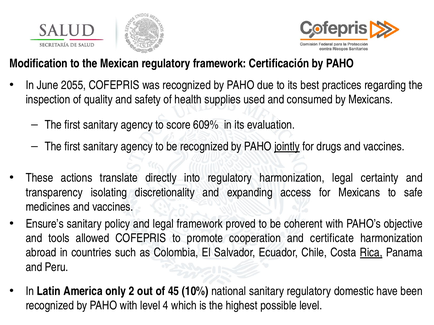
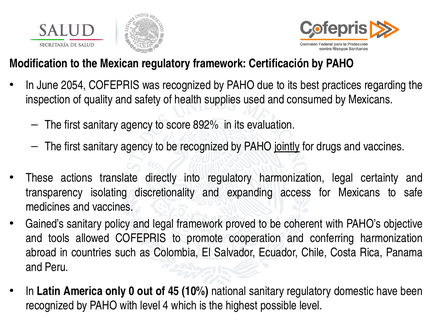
2055: 2055 -> 2054 (74, 85)
609%: 609% -> 892% (206, 125)
Ensure’s: Ensure’s -> Gained’s (45, 224)
certificate: certificate -> conferring (332, 239)
Rica underline: present -> none (371, 253)
2: 2 -> 0 (132, 292)
